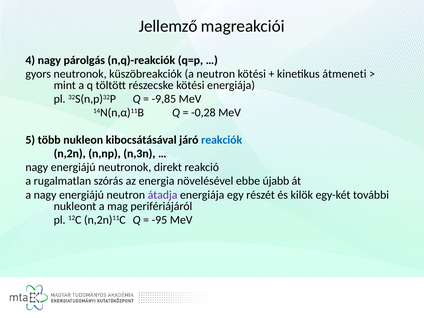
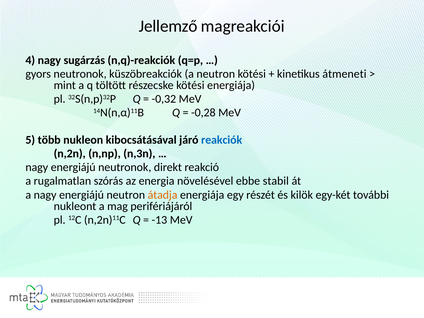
párolgás: párolgás -> sugárzás (84, 60)
-9,85: -9,85 -> -0,32 (164, 99)
újabb: újabb -> stabil (276, 181)
átadja colour: purple -> orange (163, 195)
-95: -95 -> -13 (159, 220)
